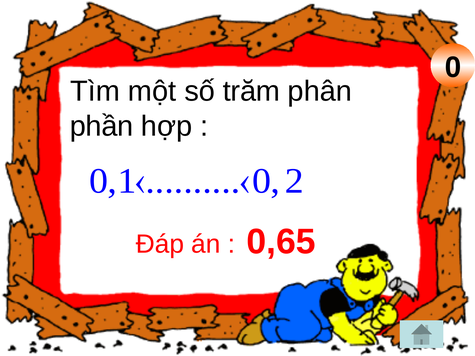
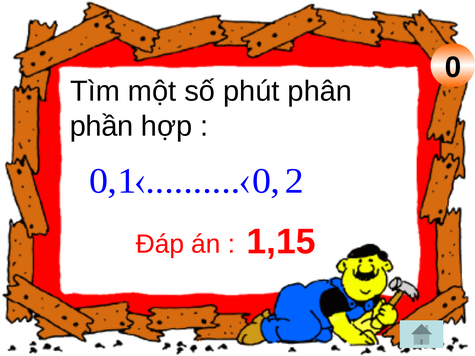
trăm: trăm -> phút (251, 91)
0,65: 0,65 -> 1,15 (281, 242)
